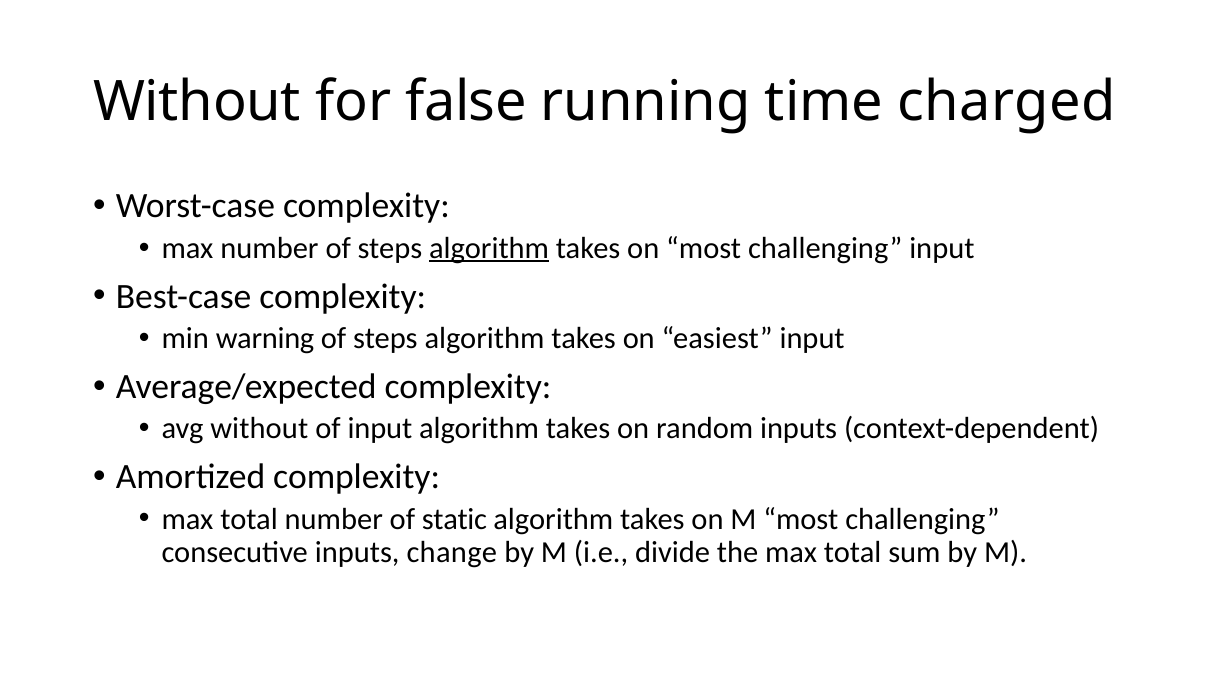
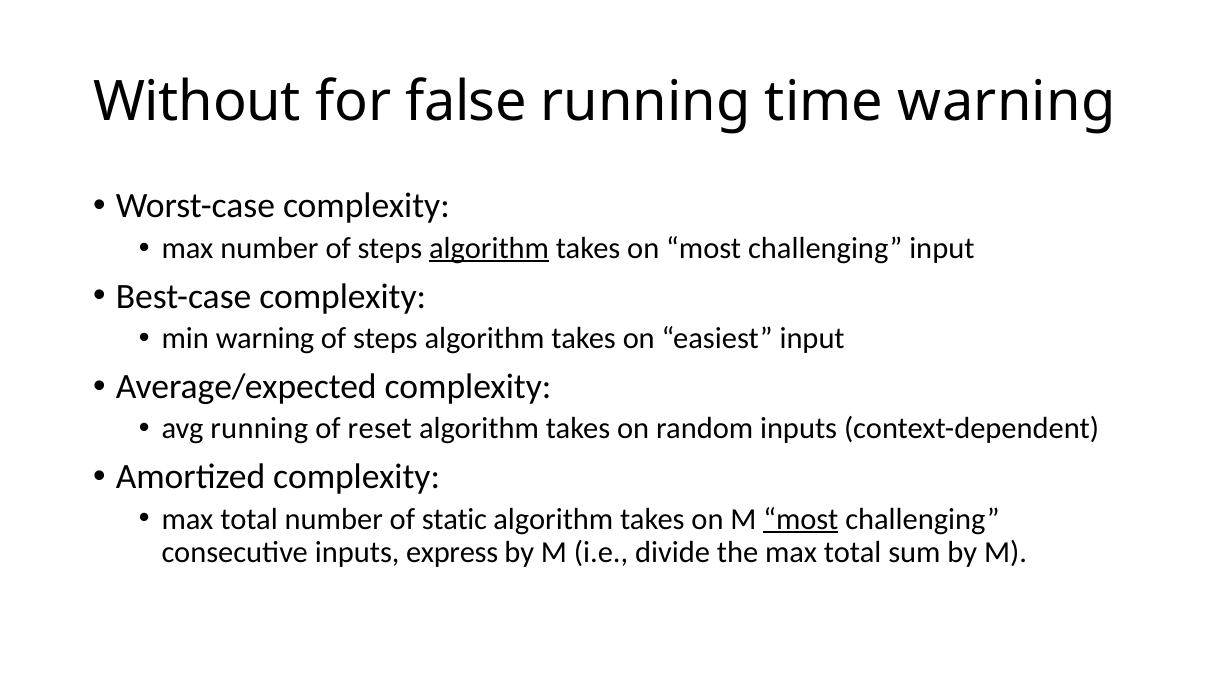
time charged: charged -> warning (1007, 102)
avg without: without -> running (259, 429)
of input: input -> reset (380, 429)
most underline: none -> present (801, 519)
change: change -> express (452, 552)
